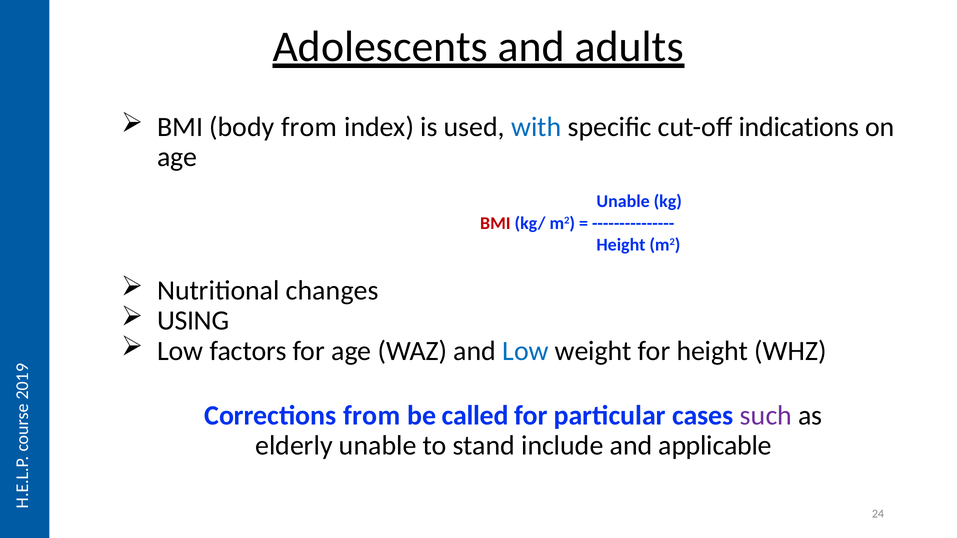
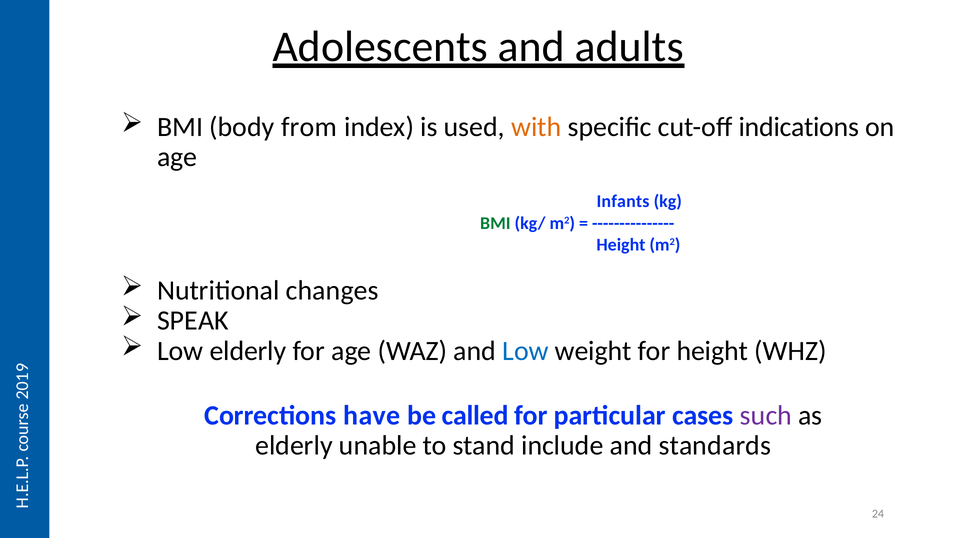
with colour: blue -> orange (536, 127)
Unable: Unable -> Infants (623, 201)
BMI colour: red -> green (495, 223)
USING: USING -> SPEAK (193, 321)
Low factors: factors -> elderly (248, 351)
Corrections from: from -> have (372, 416)
applicable: applicable -> standards (715, 446)
